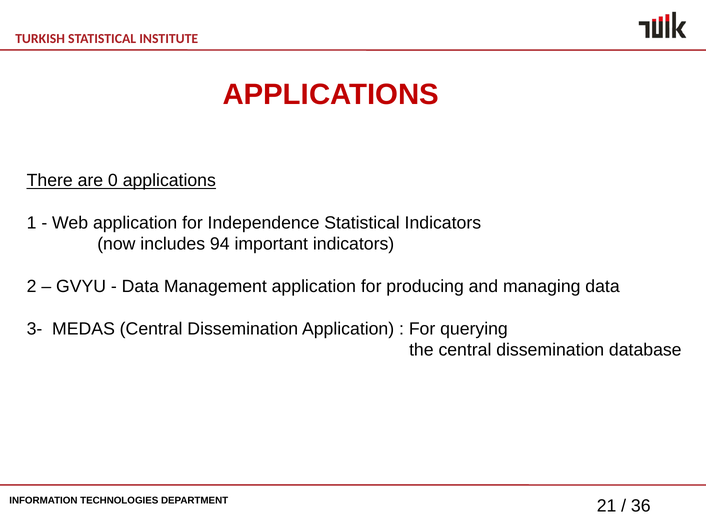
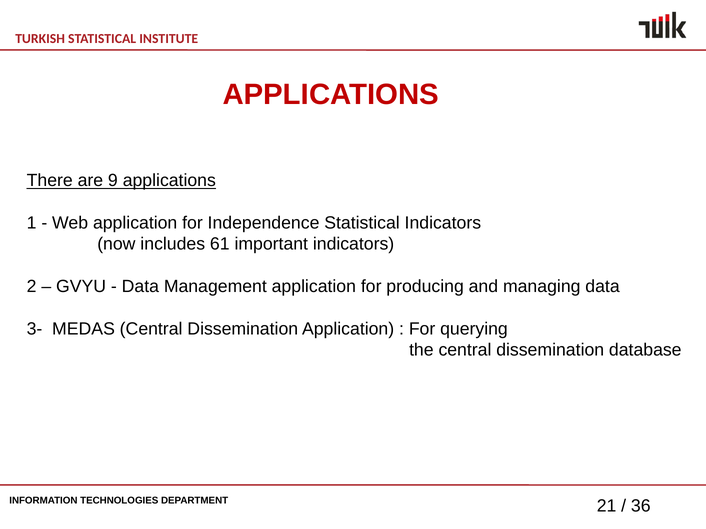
0: 0 -> 9 (113, 181)
94: 94 -> 61 (220, 244)
